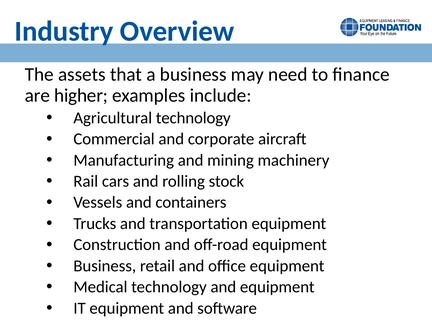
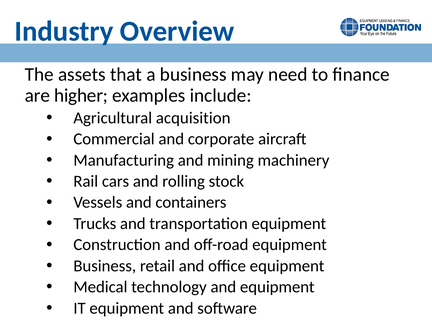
Agricultural technology: technology -> acquisition (193, 118)
